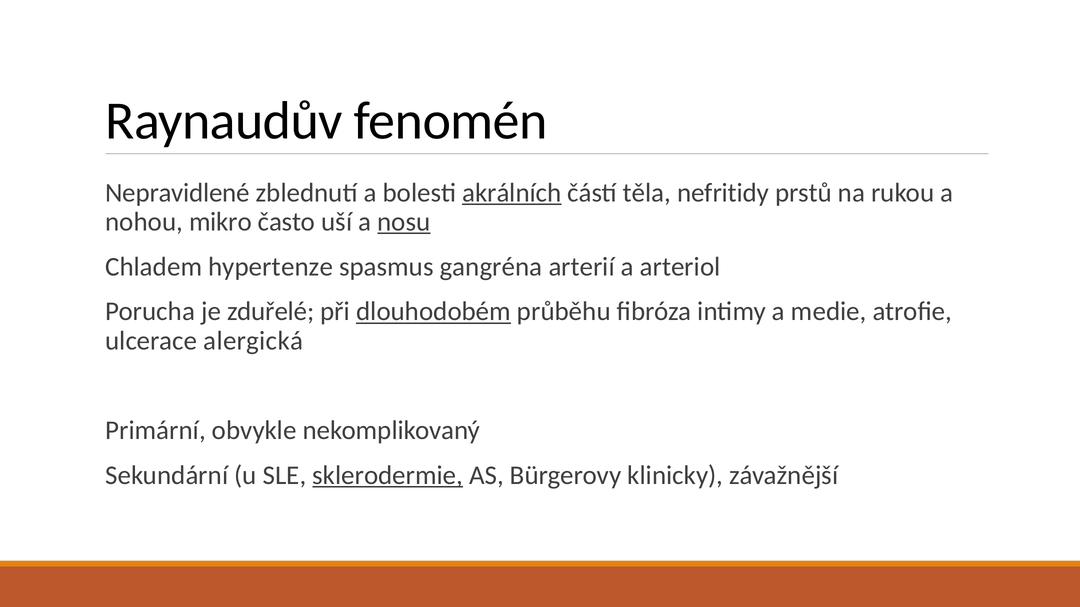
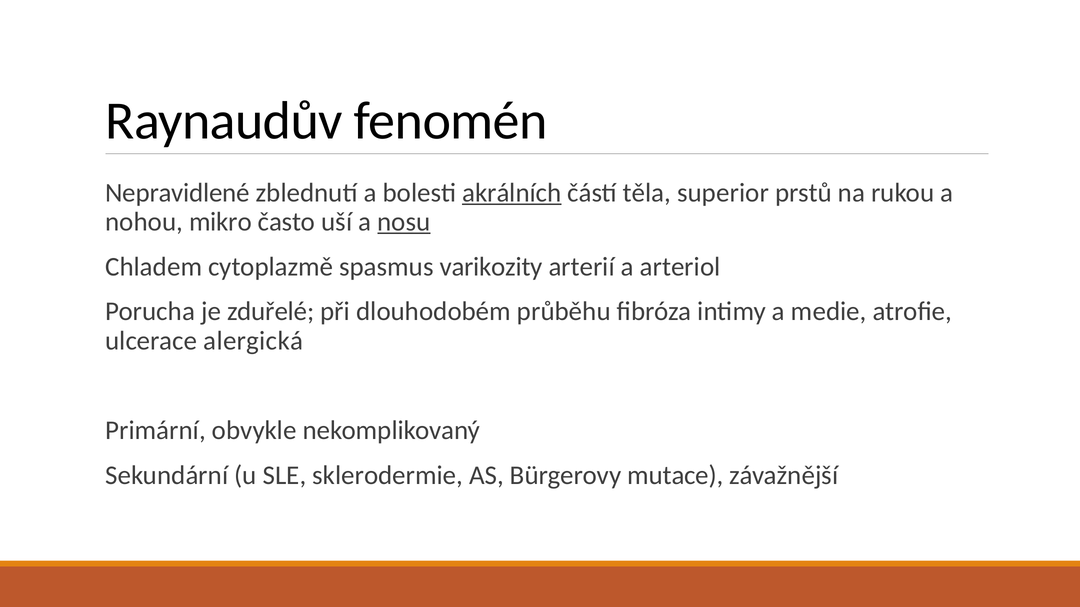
nefritidy: nefritidy -> superior (723, 193)
hypertenze: hypertenze -> cytoplazmě (271, 267)
gangréna: gangréna -> varikozity (491, 267)
dlouhodobém underline: present -> none (434, 312)
sklerodermie underline: present -> none (388, 476)
klinicky: klinicky -> mutace (675, 476)
